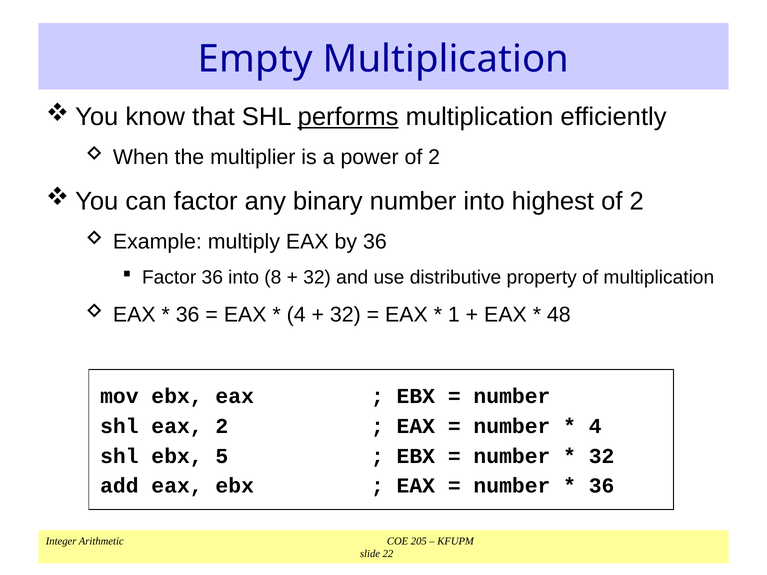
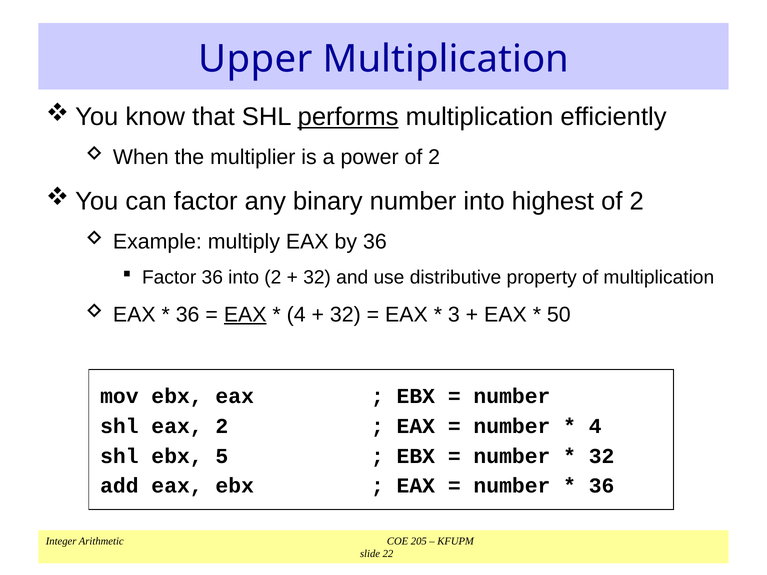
Empty: Empty -> Upper (255, 59)
into 8: 8 -> 2 (273, 277)
EAX underline: none -> present (245, 315)
1: 1 -> 3 (454, 315)
48: 48 -> 50 (559, 315)
